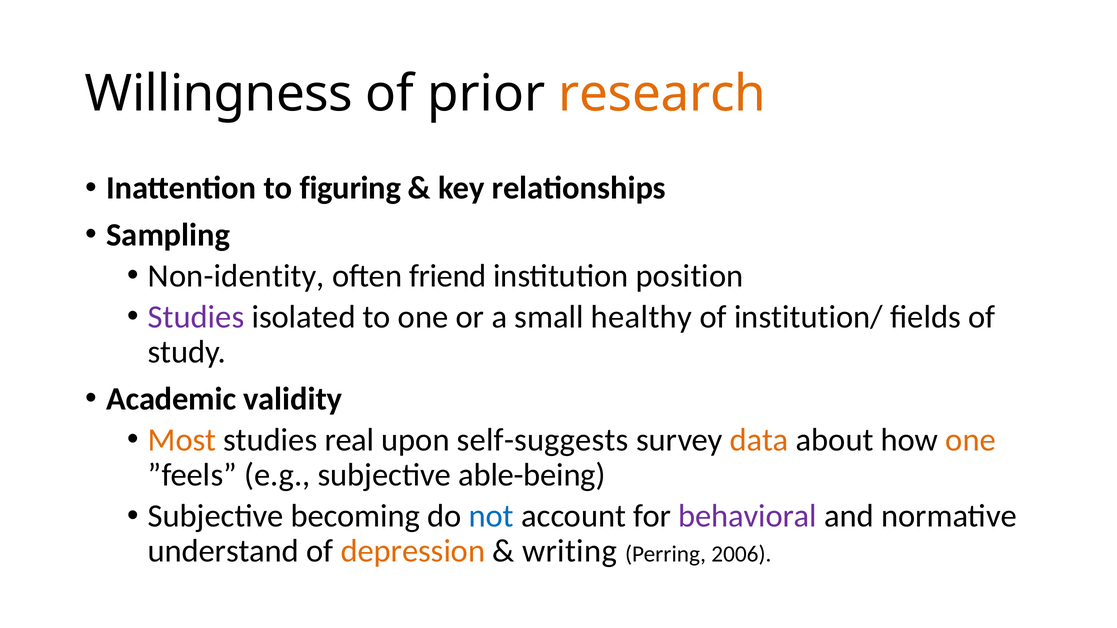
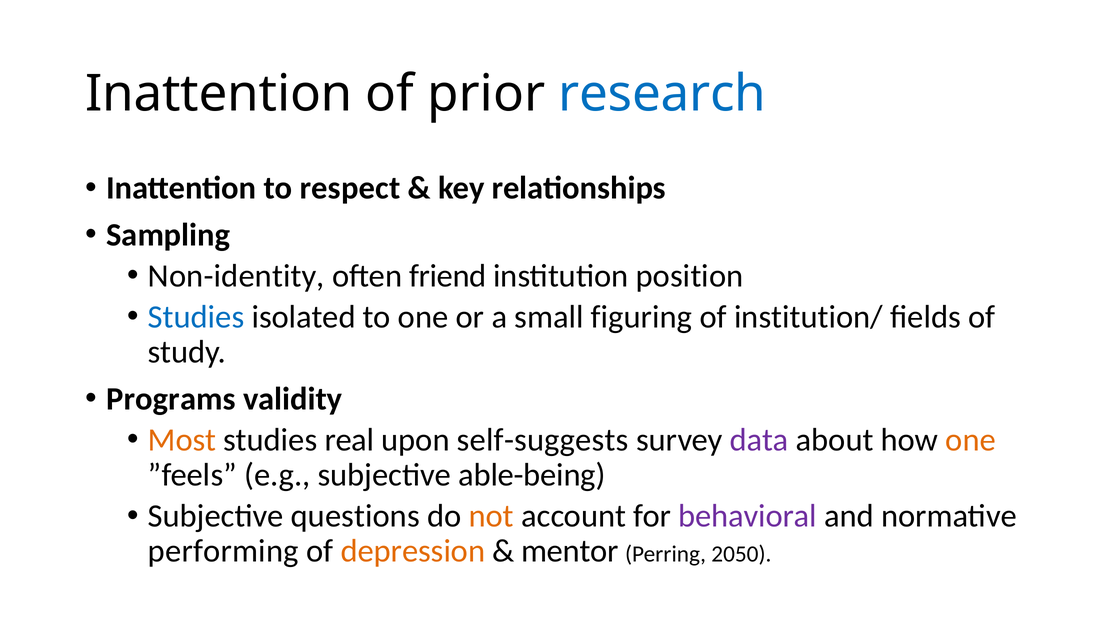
Willingness: Willingness -> Inattention (219, 94)
research colour: orange -> blue (662, 94)
figuring: figuring -> respect (350, 188)
Studies colour: purple -> blue (196, 317)
healthy: healthy -> figuring (642, 317)
Academic: Academic -> Programs (171, 399)
data colour: orange -> purple (759, 440)
becoming: becoming -> questions (355, 516)
not colour: blue -> orange (491, 516)
understand: understand -> performing (223, 551)
writing: writing -> mentor (570, 551)
2006: 2006 -> 2050 (741, 555)
